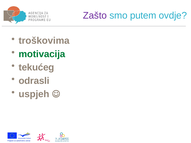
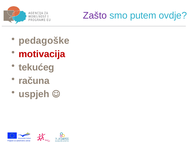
troškovima: troškovima -> pedagoške (44, 41)
motivacija colour: green -> red (42, 54)
odrasli: odrasli -> računa (34, 81)
